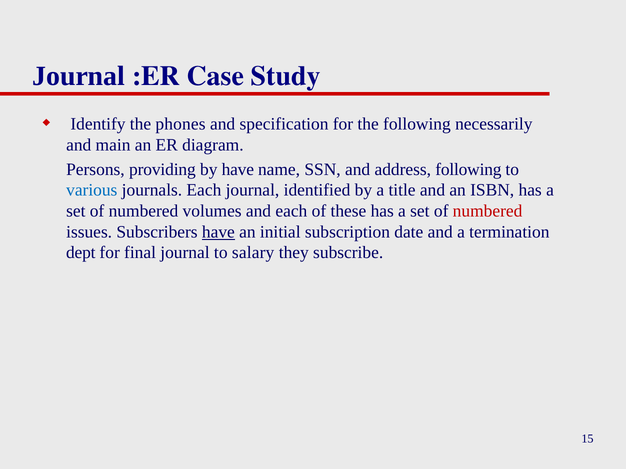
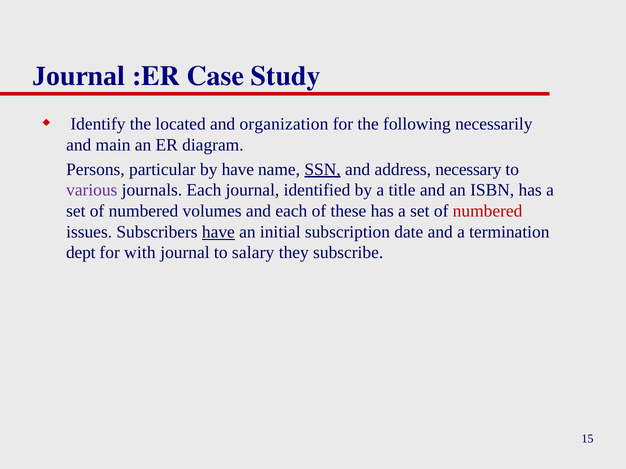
phones: phones -> located (181, 124)
specification: specification -> organization (284, 124)
providing: providing -> particular (162, 169)
SSN underline: none -> present (323, 169)
address following: following -> necessary (468, 169)
various colour: blue -> purple (92, 190)
final: final -> with (140, 253)
